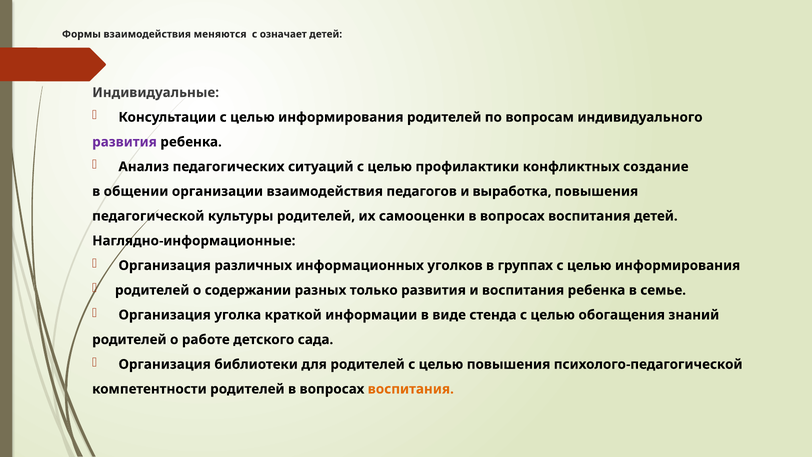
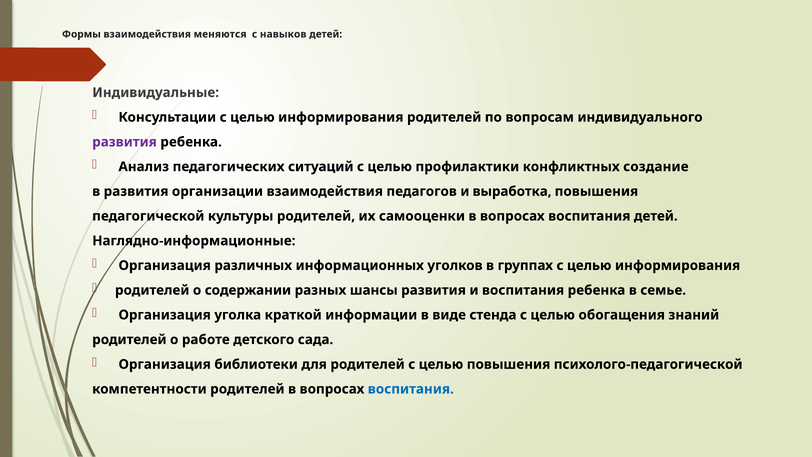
означает: означает -> навыков (283, 34)
в общении: общении -> развития (136, 191)
только: только -> шансы (374, 290)
воспитания colour: orange -> blue (411, 389)
